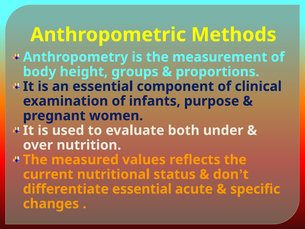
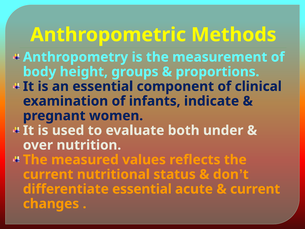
purpose: purpose -> indicate (212, 101)
specific: specific -> current (255, 189)
